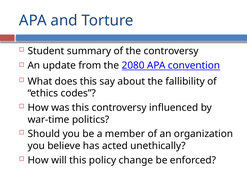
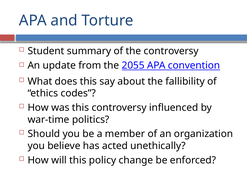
2080: 2080 -> 2055 (133, 65)
